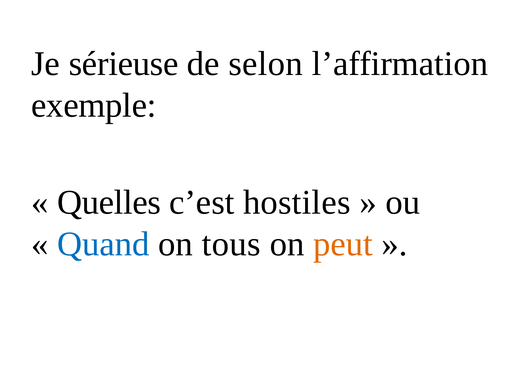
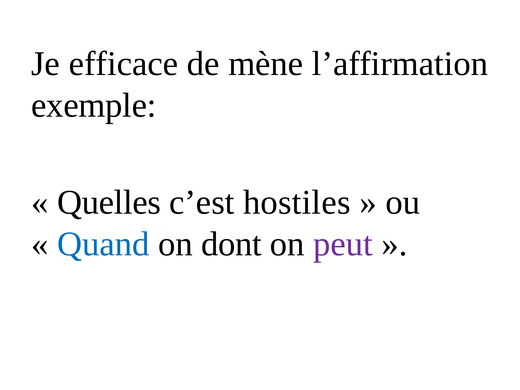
sérieuse: sérieuse -> efficace (123, 64)
selon: selon -> mène (266, 64)
tous: tous -> dont (232, 244)
peut colour: orange -> purple (343, 244)
